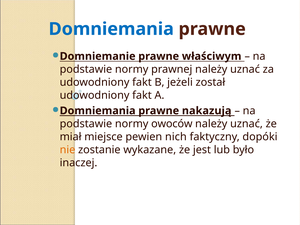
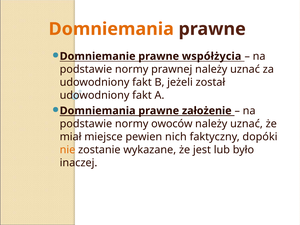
Domniemania colour: blue -> orange (111, 29)
właściwym: właściwym -> współżycia (212, 56)
nakazują: nakazują -> założenie (207, 111)
